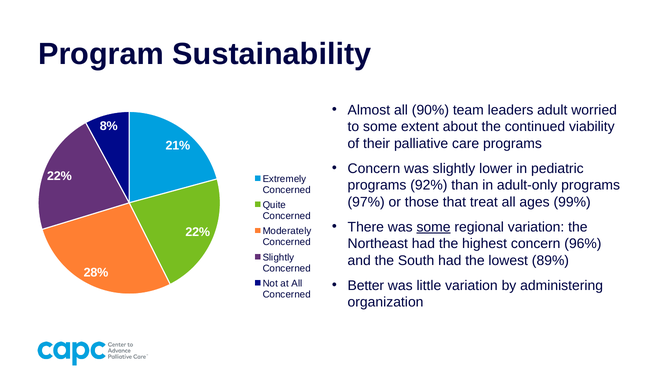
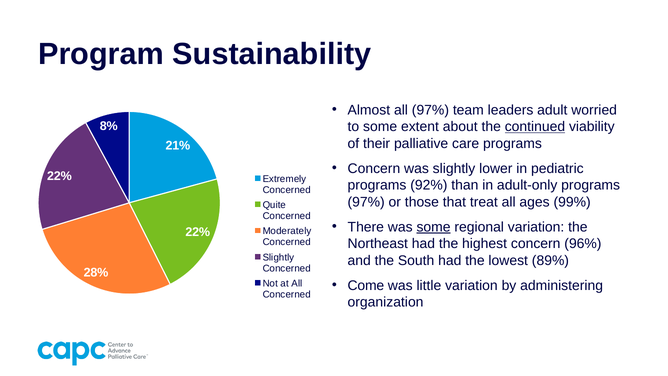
all 90%: 90% -> 97% (430, 110)
continued underline: none -> present (535, 127)
Better: Better -> Come (366, 285)
